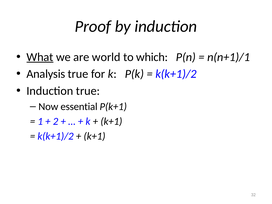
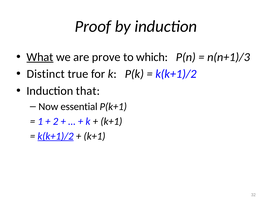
world: world -> prove (106, 57)
n(n+1)/1: n(n+1)/1 -> n(n+1)/3 (229, 57)
Analysis: Analysis -> Distinct (46, 74)
Induction true: true -> that (88, 91)
k(k+1)/2 underline: none -> present (56, 136)
